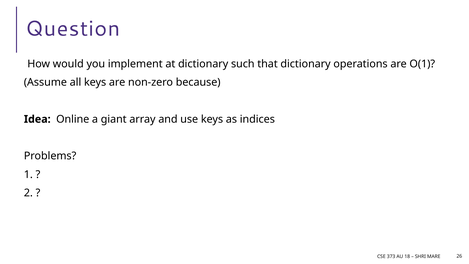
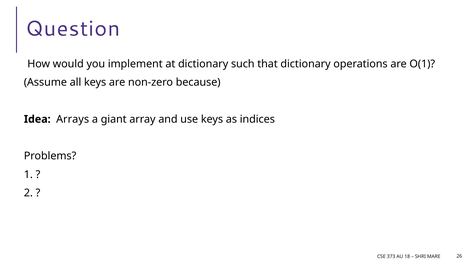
Online: Online -> Arrays (73, 119)
